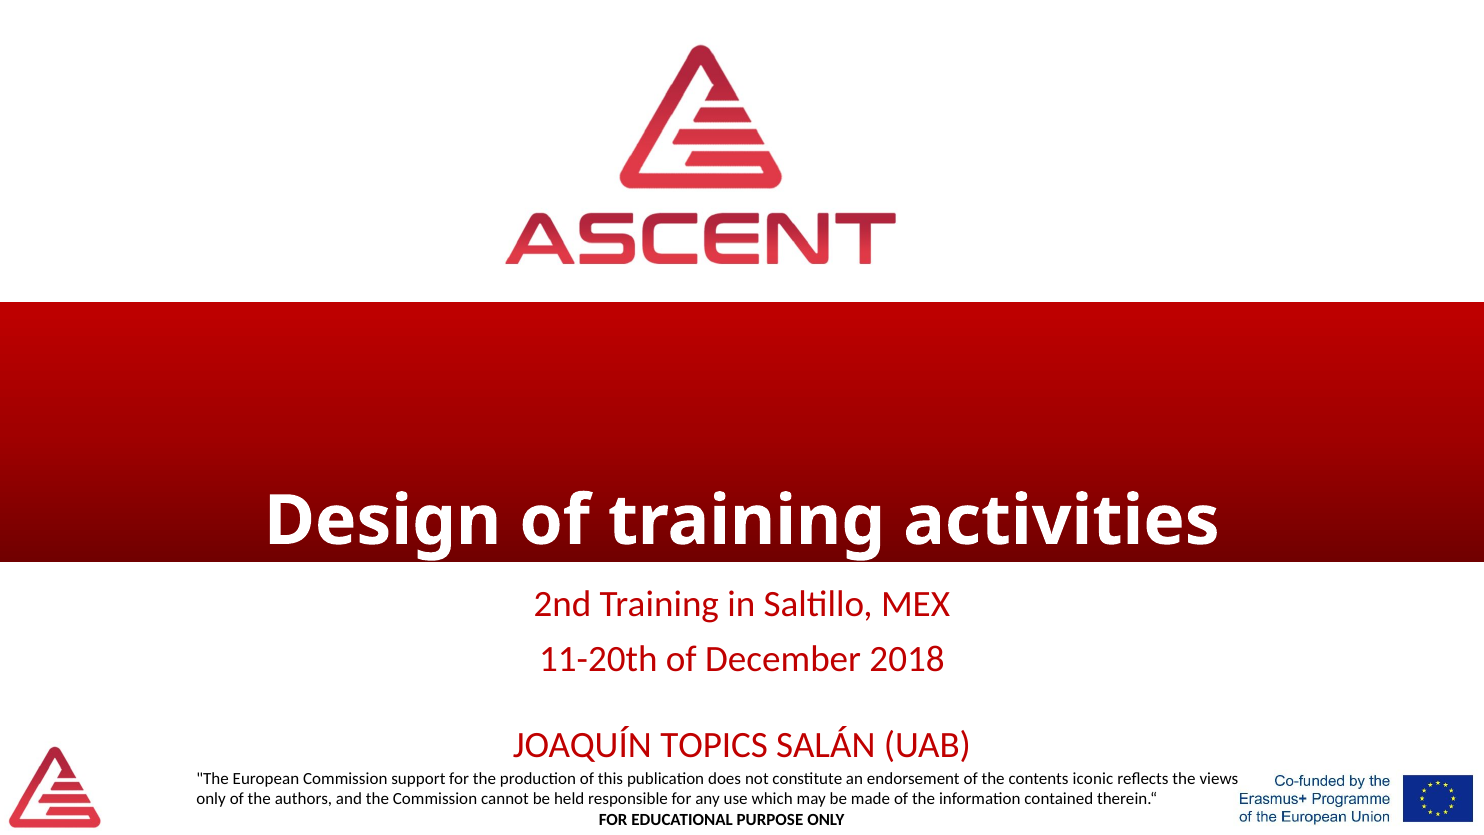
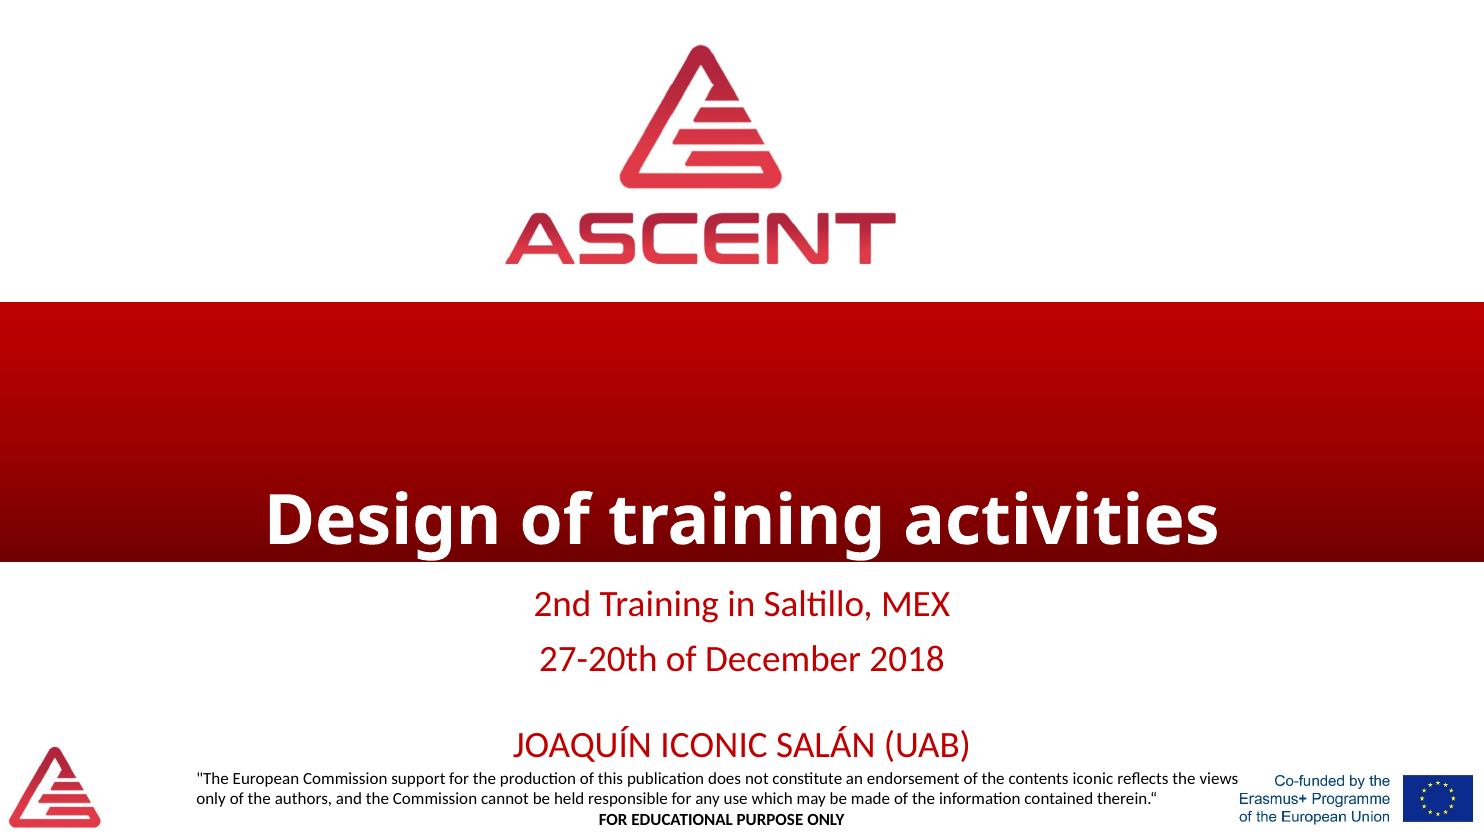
11-20th: 11-20th -> 27-20th (598, 659)
JOAQUÍN TOPICS: TOPICS -> ICONIC (714, 745)
